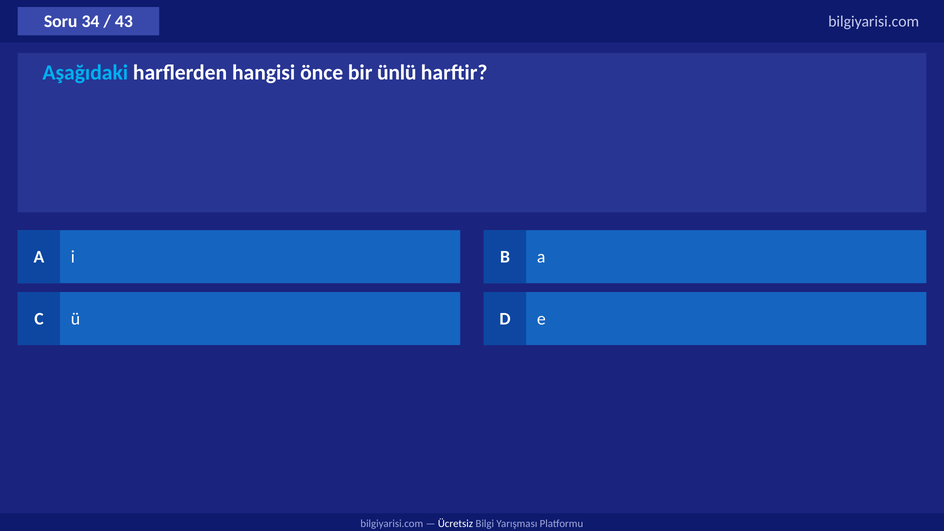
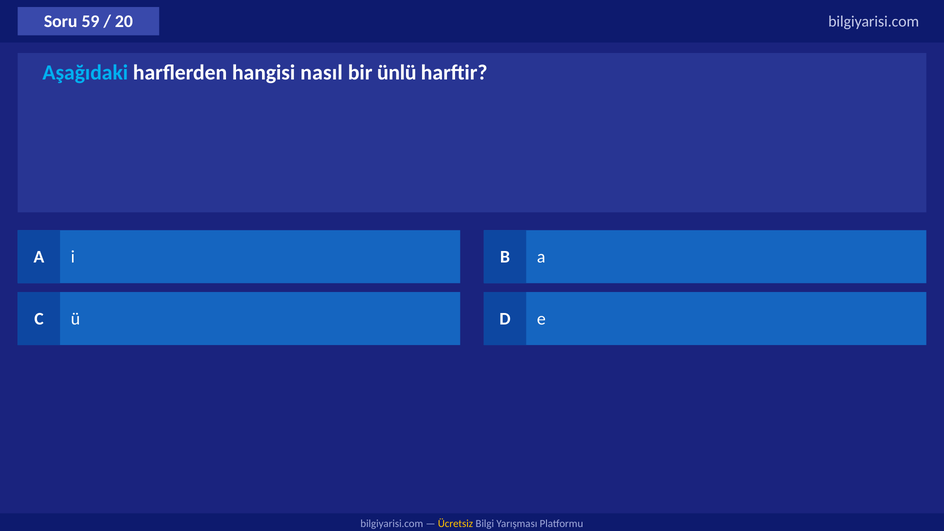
34: 34 -> 59 (90, 22)
43: 43 -> 20 (124, 22)
önce: önce -> nasıl (322, 73)
Ücretsiz colour: white -> yellow (455, 524)
